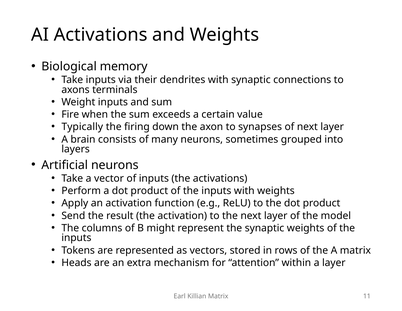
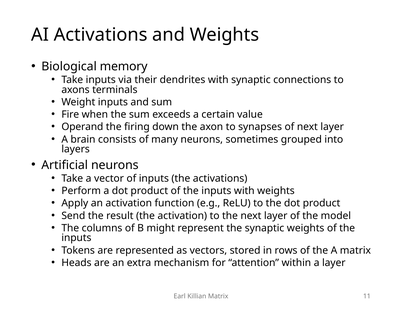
Typically: Typically -> Operand (82, 127)
